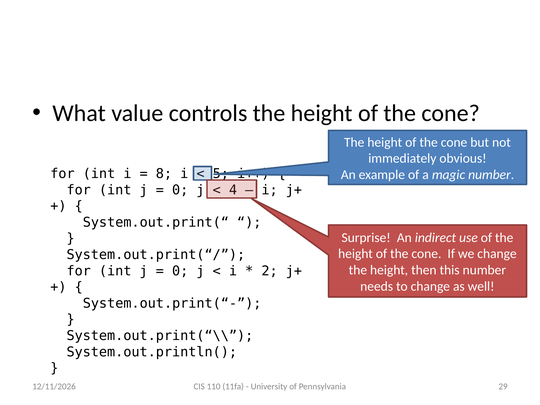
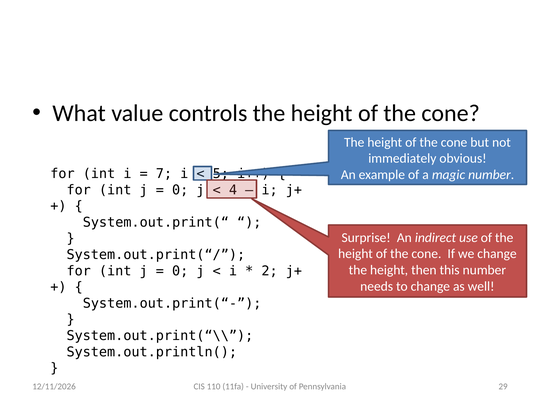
8: 8 -> 7 (164, 174)
